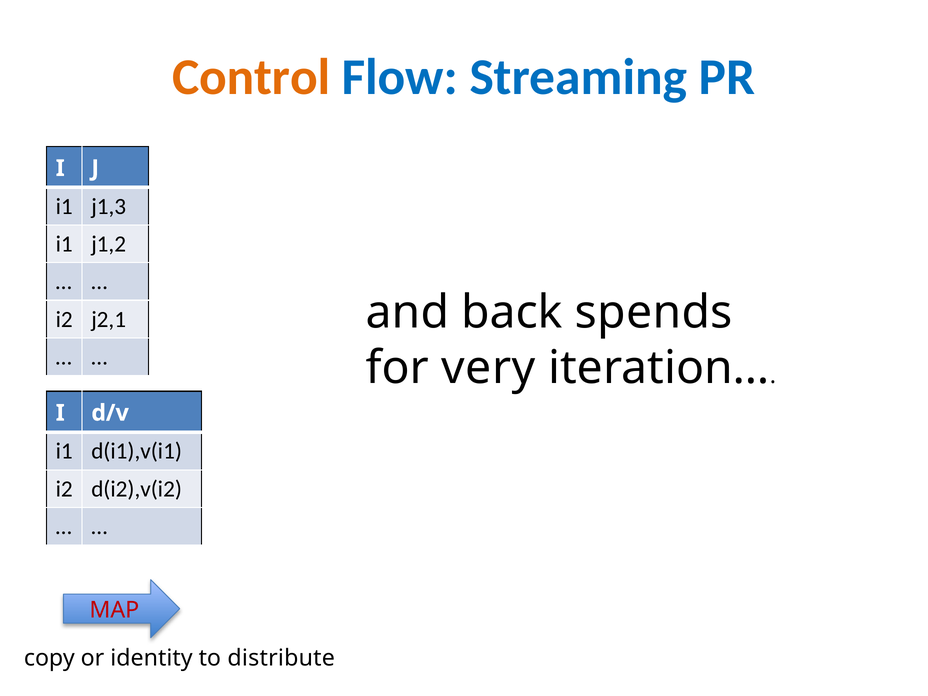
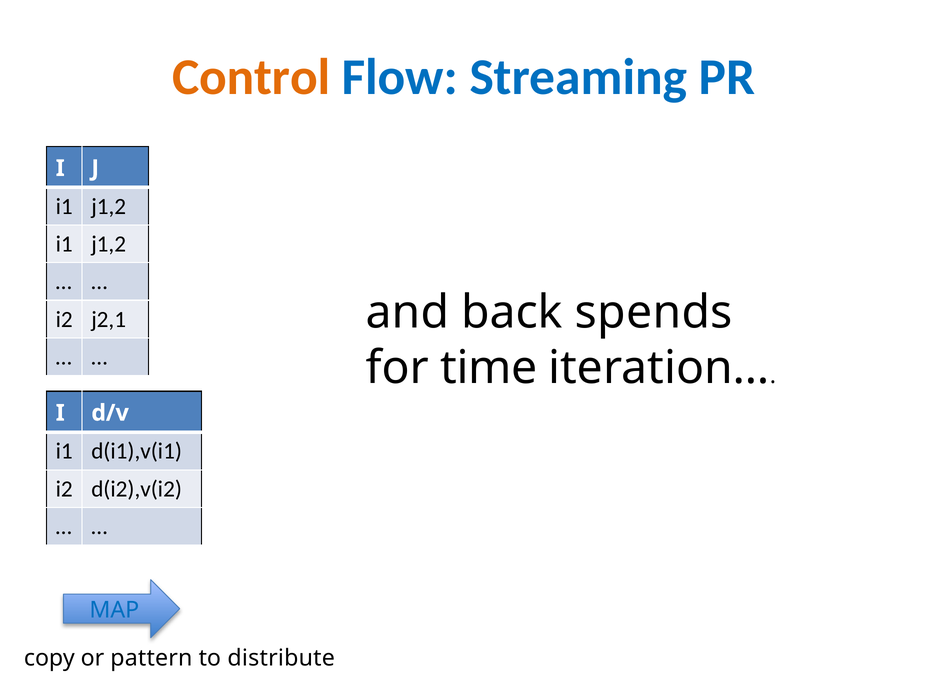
j1,3: j1,3 -> j1,2 (109, 206)
very: very -> time (489, 368)
MAP colour: red -> blue (114, 610)
identity: identity -> pattern (151, 658)
